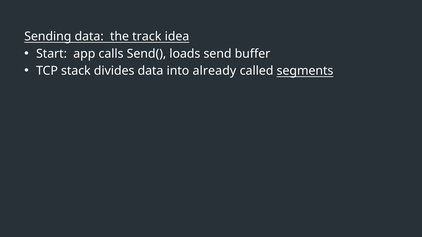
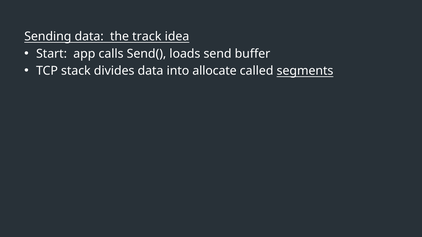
already: already -> allocate (215, 71)
